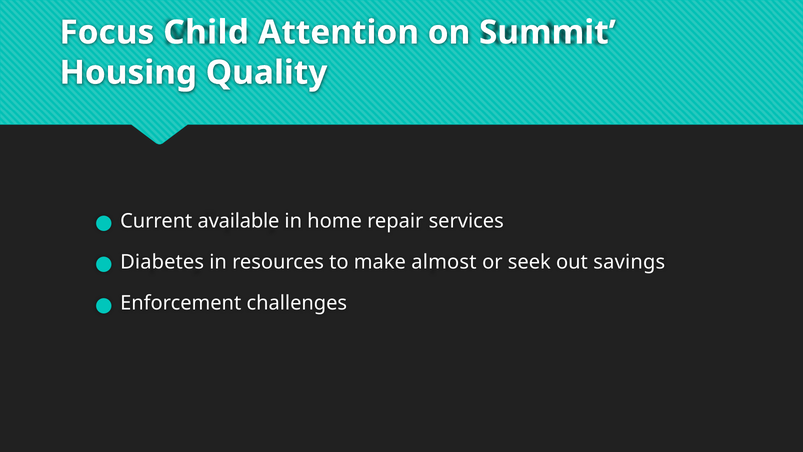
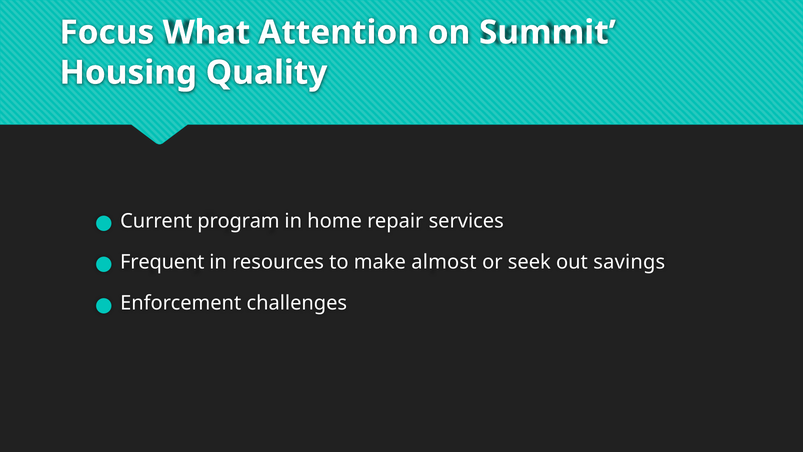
Child: Child -> What (206, 32)
available: available -> program (238, 221)
Diabetes: Diabetes -> Frequent (162, 262)
